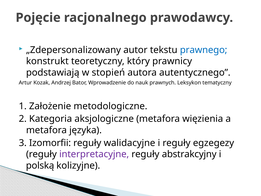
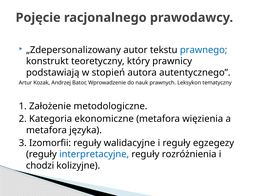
aksjologiczne: aksjologiczne -> ekonomiczne (104, 119)
interpretacyjne colour: purple -> blue (94, 154)
abstrakcyjny: abstrakcyjny -> rozróżnienia (189, 154)
polską: polską -> chodzi (40, 165)
